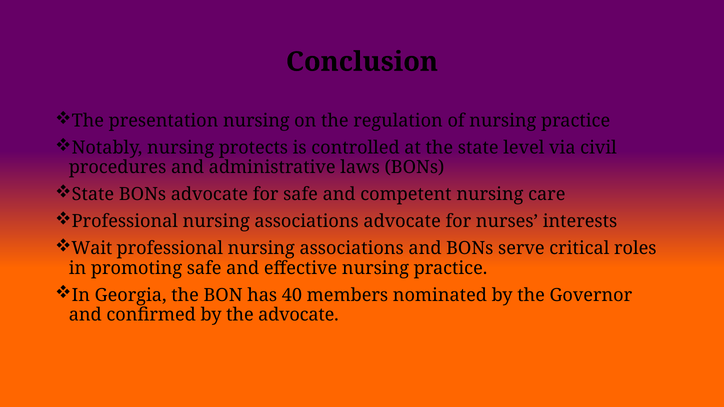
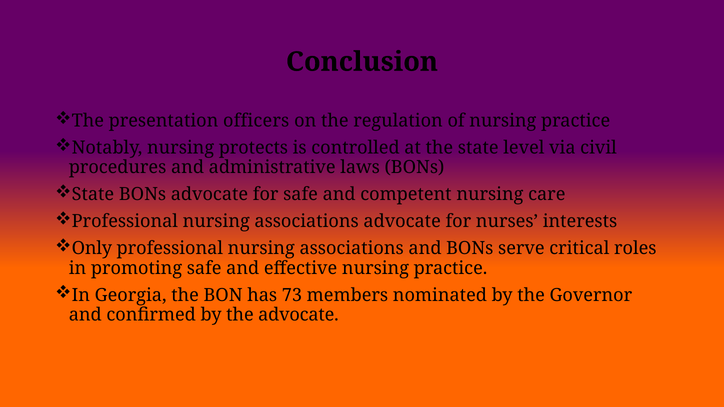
presentation nursing: nursing -> officers (256, 121)
Wait: Wait -> Only (92, 249)
40: 40 -> 73 (292, 295)
